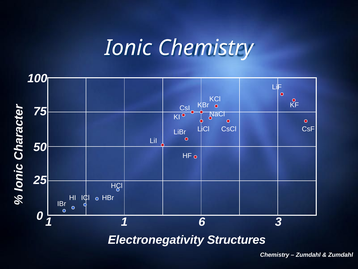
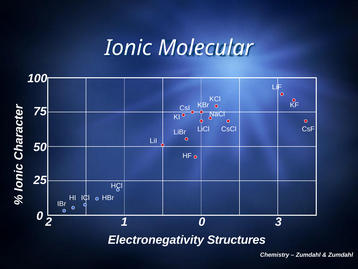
Ionic Chemistry: Chemistry -> Molecular (206, 48)
0 1: 1 -> 2 (49, 222)
1 6: 6 -> 0 (202, 222)
